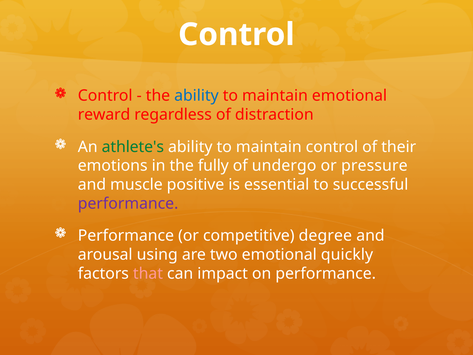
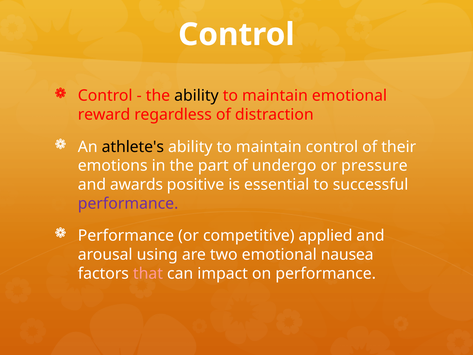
ability colour: blue -> black (196, 96)
athlete's colour: green -> black (133, 147)
fully: fully -> part (213, 166)
muscle: muscle -> awards (136, 185)
degree: degree -> applied (325, 236)
quickly: quickly -> nausea (347, 254)
